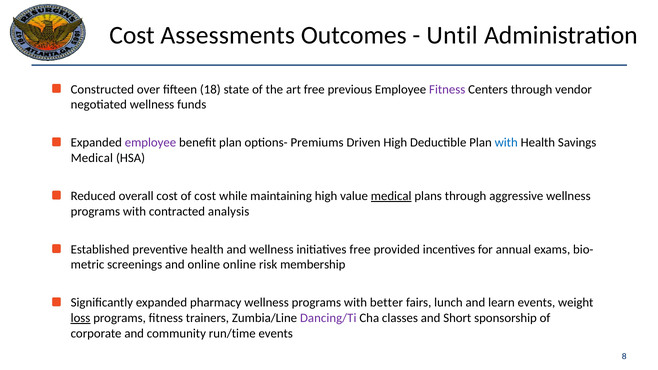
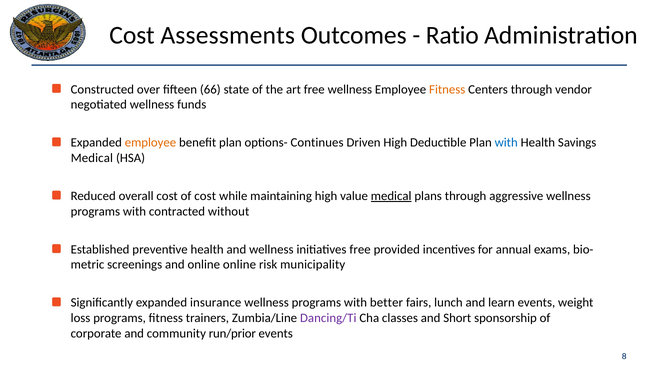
Until: Until -> Ratio (452, 35)
18: 18 -> 66 (210, 89)
free previous: previous -> wellness (350, 89)
Fitness colour: purple -> orange (447, 89)
employee colour: purple -> orange (150, 143)
Premiums: Premiums -> Continues (317, 143)
analysis: analysis -> without (229, 211)
membership: membership -> municipality (313, 265)
pharmacy: pharmacy -> insurance (216, 303)
loss underline: present -> none (81, 318)
run/time: run/time -> run/prior (232, 334)
